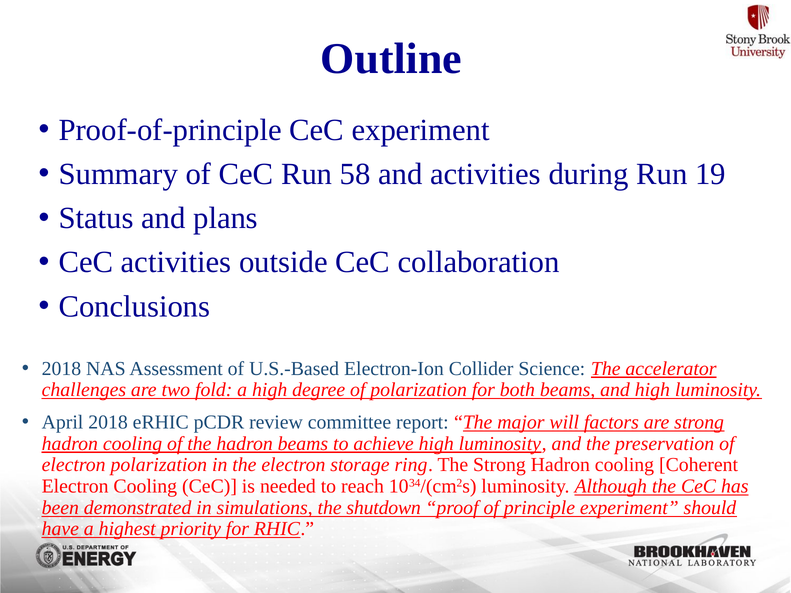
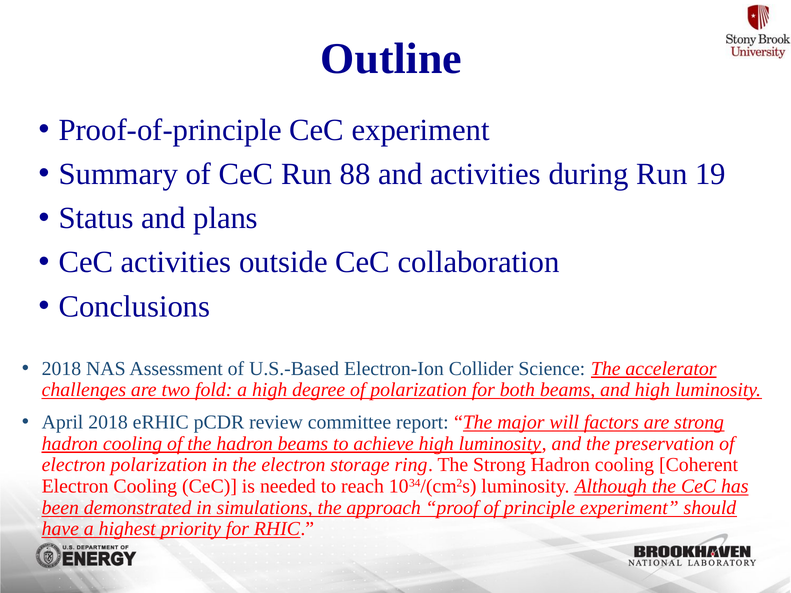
58: 58 -> 88 (355, 174)
shutdown: shutdown -> approach (384, 508)
